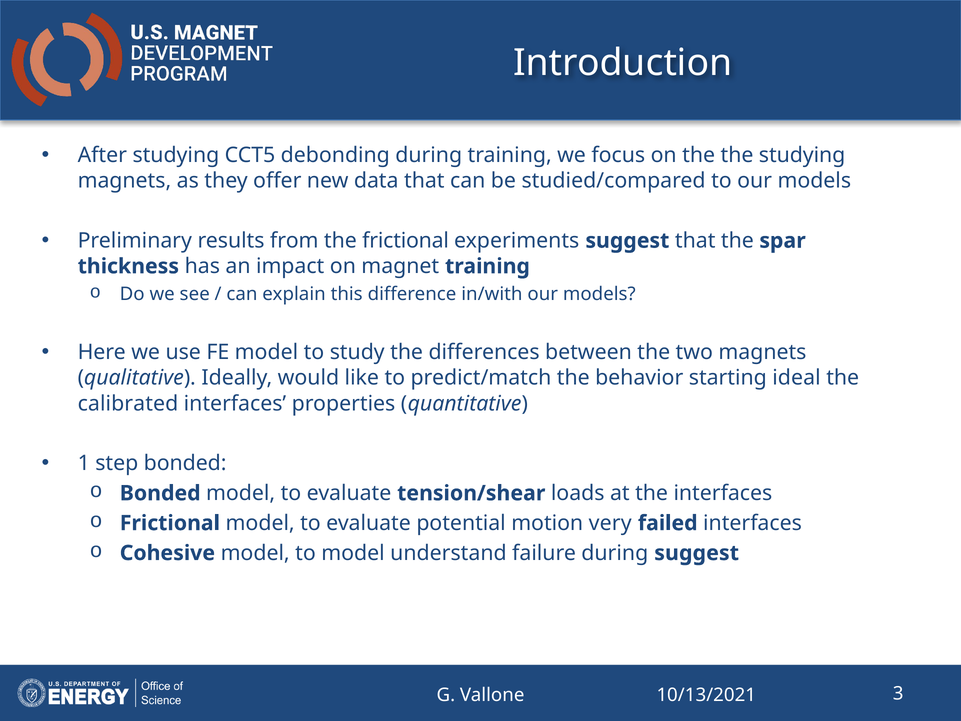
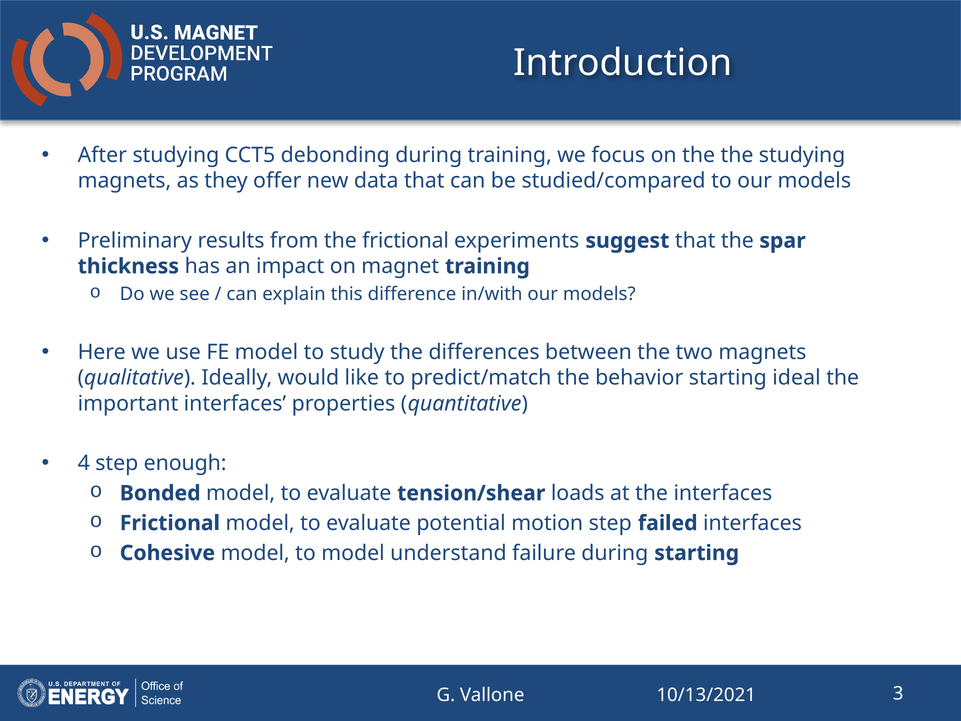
calibrated: calibrated -> important (128, 403)
1: 1 -> 4 (84, 463)
step bonded: bonded -> enough (185, 463)
motion very: very -> step (610, 523)
during suggest: suggest -> starting (697, 553)
